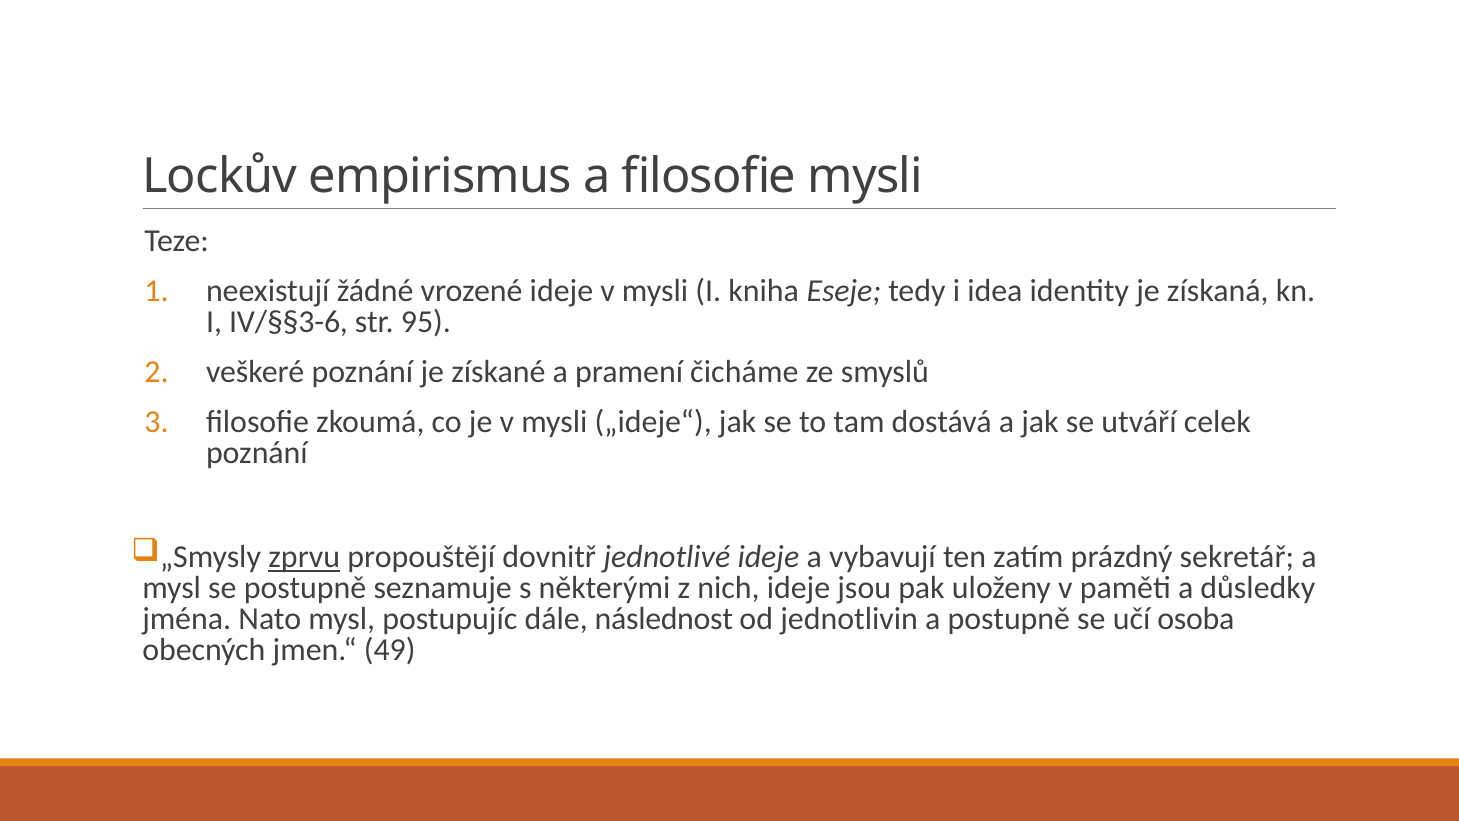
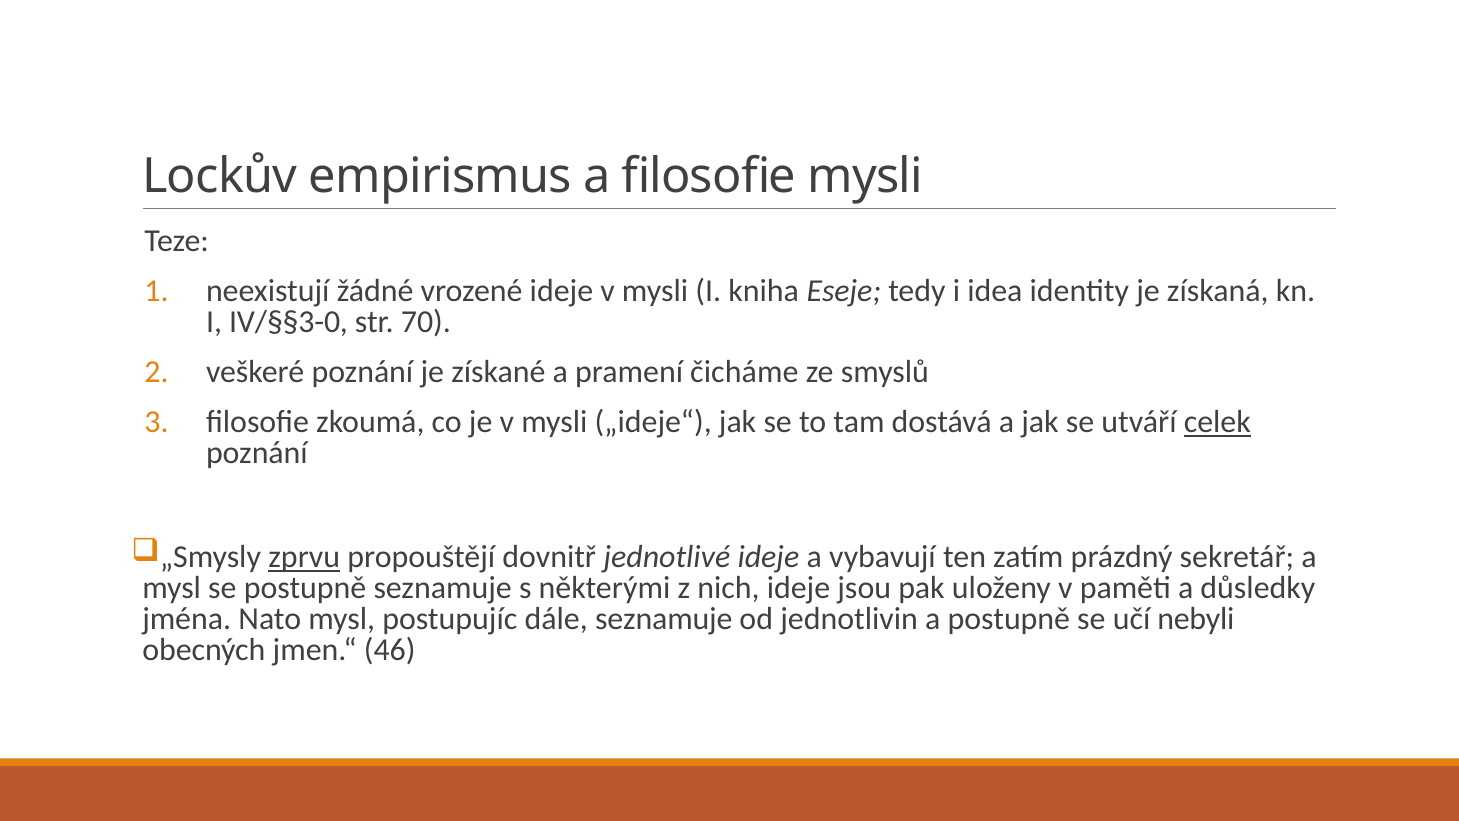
IV/§§3-6: IV/§§3-6 -> IV/§§3-0 (289, 322)
95: 95 -> 70 (426, 322)
celek underline: none -> present (1217, 422)
dále následnost: následnost -> seznamuje (664, 619)
osoba: osoba -> nebyli (1196, 619)
49: 49 -> 46 (390, 650)
